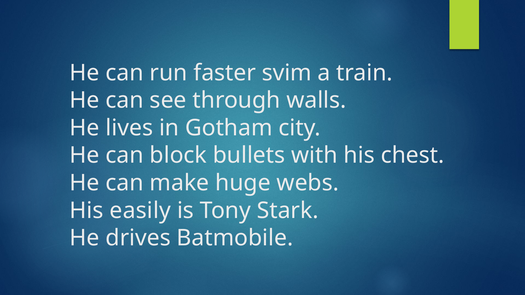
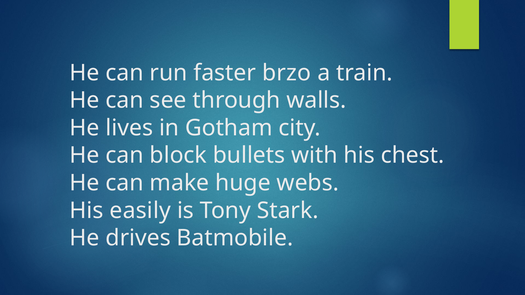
svim: svim -> brzo (287, 73)
